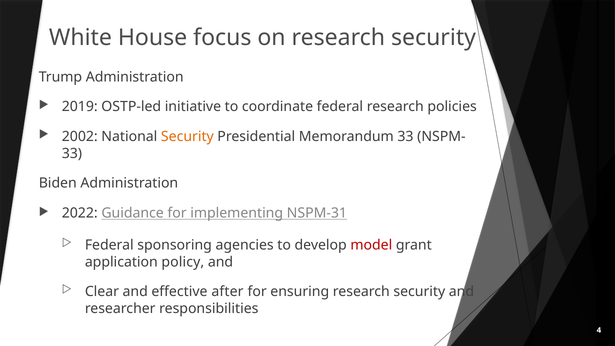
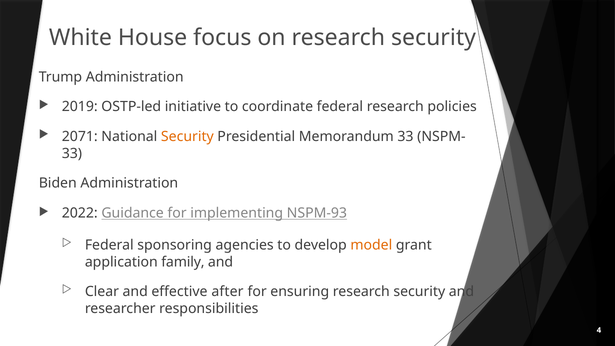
2002: 2002 -> 2071 (80, 137)
NSPM-31: NSPM-31 -> NSPM-93 (317, 213)
model colour: red -> orange (371, 245)
policy: policy -> family (183, 262)
